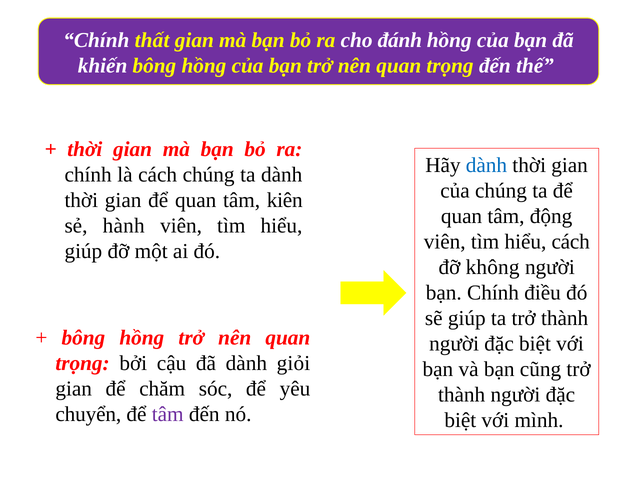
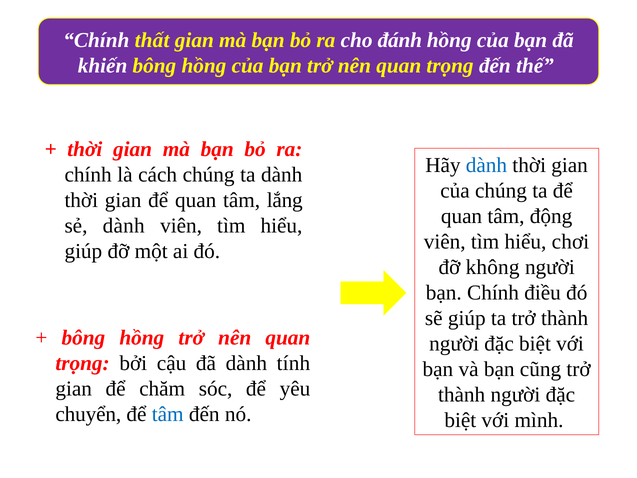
kiên: kiên -> lắng (285, 200)
sẻ hành: hành -> dành (124, 226)
hiểu cách: cách -> chơi (570, 242)
giỏi: giỏi -> tính (293, 363)
tâm colour: purple -> blue (168, 414)
